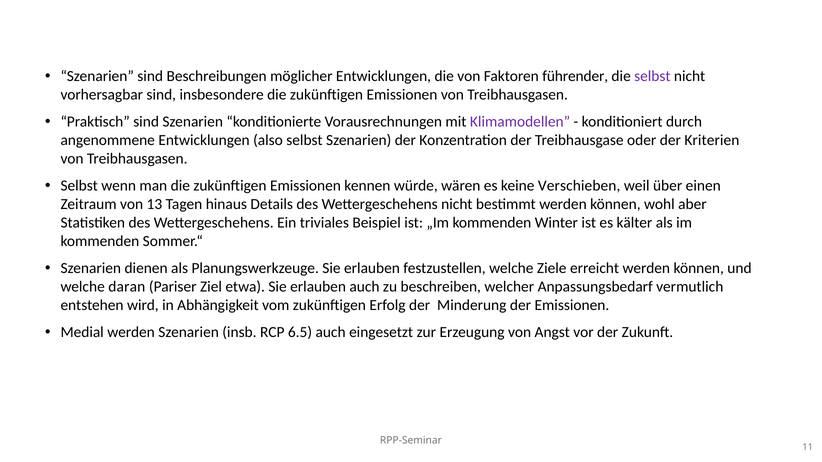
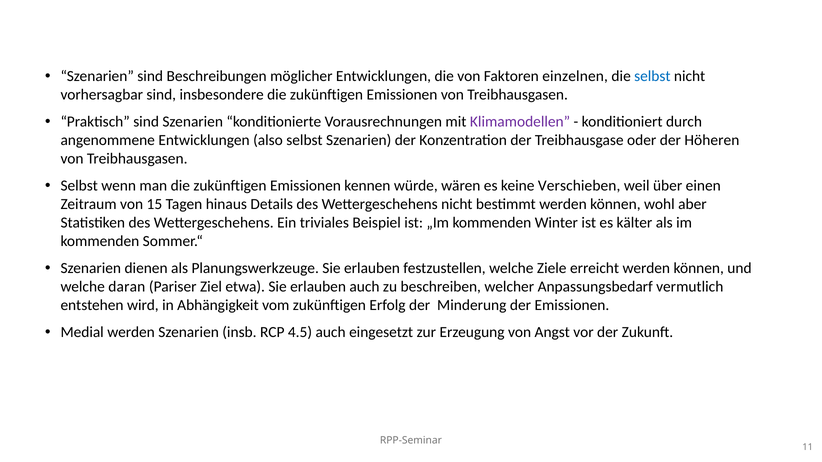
führender: führender -> einzelnen (575, 76)
selbst colour: purple -> blue (652, 76)
Kriterien: Kriterien -> Höheren (712, 140)
13: 13 -> 15 (154, 204)
6.5: 6.5 -> 4.5 (300, 333)
